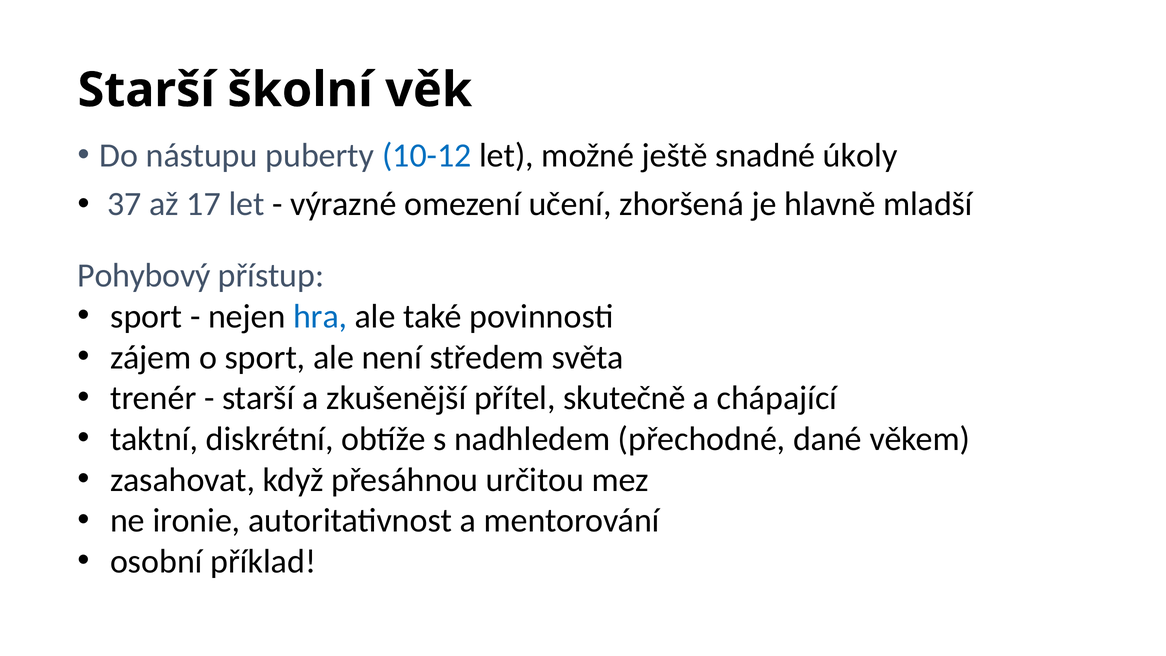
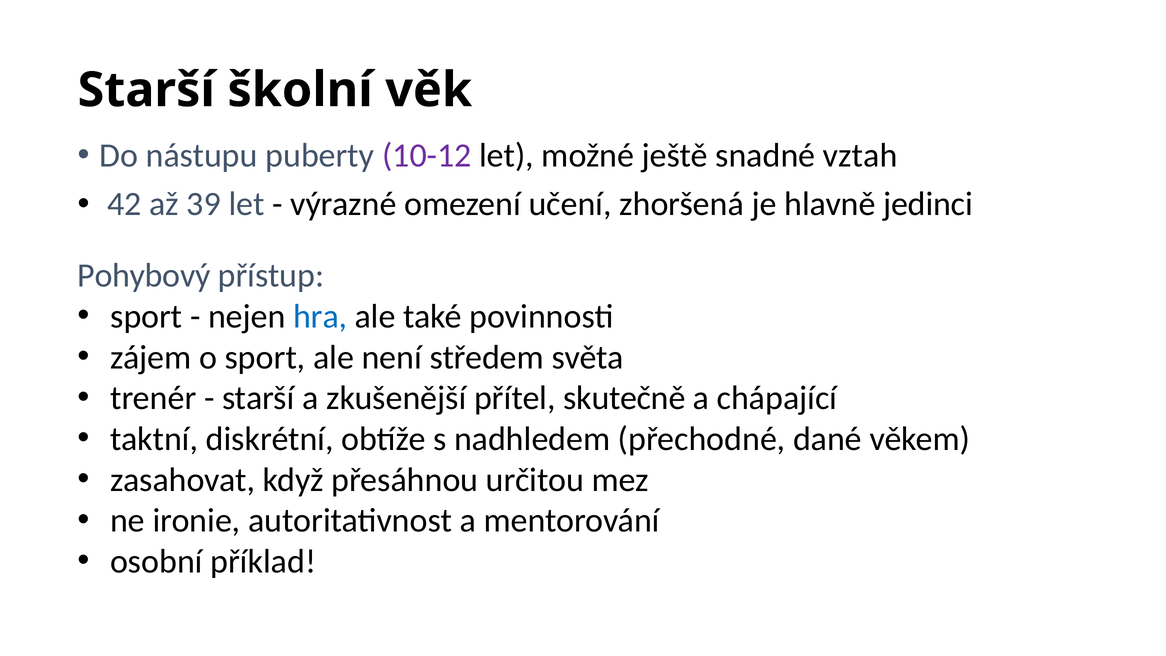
10-12 colour: blue -> purple (427, 155)
úkoly: úkoly -> vztah (860, 155)
37: 37 -> 42 (124, 204)
17: 17 -> 39 (204, 204)
mladší: mladší -> jedinci (928, 204)
